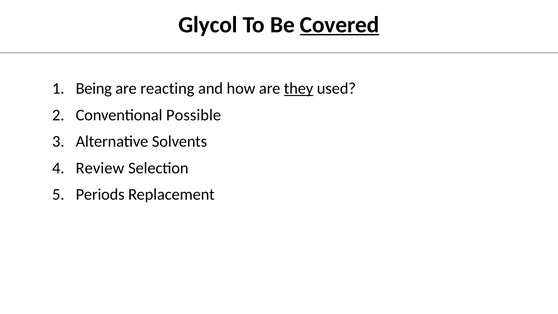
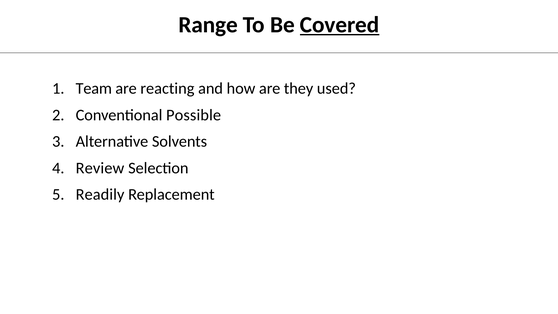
Glycol: Glycol -> Range (208, 25)
Being: Being -> Team (94, 88)
they underline: present -> none (299, 88)
Periods: Periods -> Readily (100, 195)
